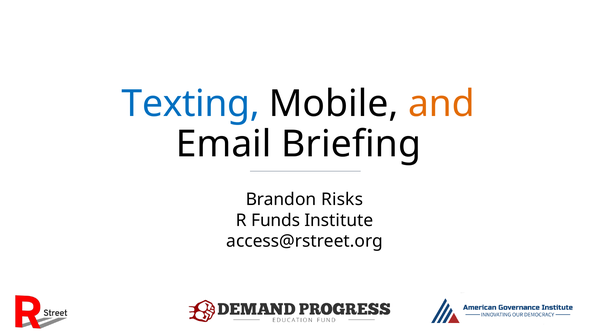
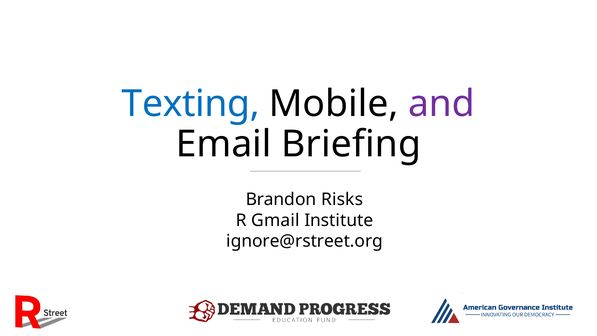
and colour: orange -> purple (441, 104)
Funds: Funds -> Gmail (275, 220)
access@rstreet.org: access@rstreet.org -> ignore@rstreet.org (305, 241)
